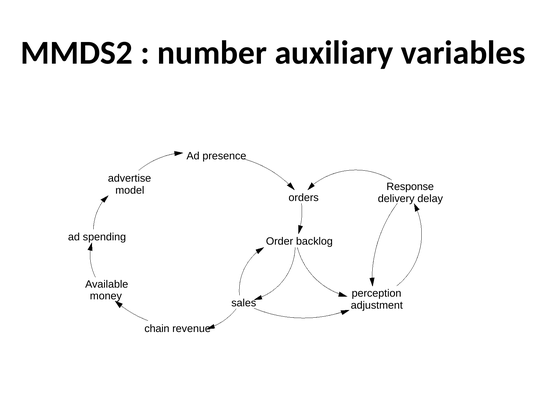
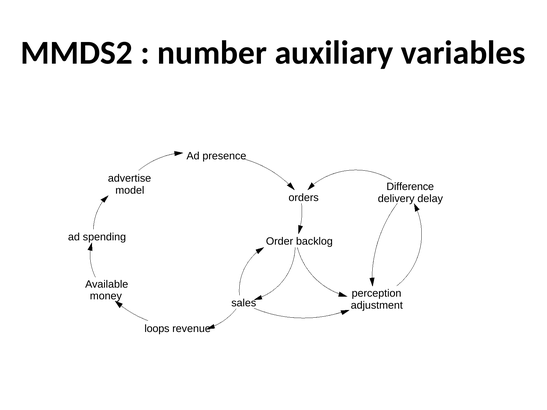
Response: Response -> Difference (410, 187)
chain: chain -> loops (157, 329)
